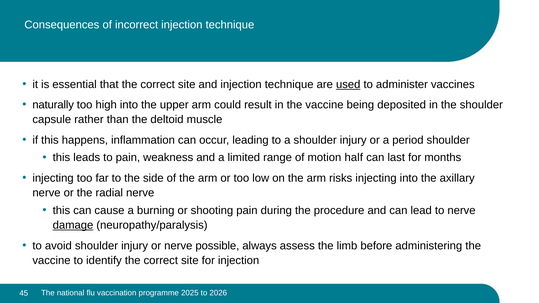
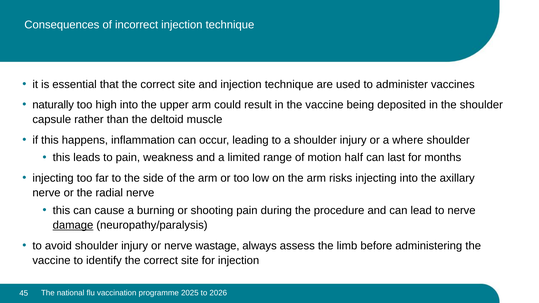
used underline: present -> none (348, 84)
period: period -> where (408, 140)
possible: possible -> wastage (217, 246)
